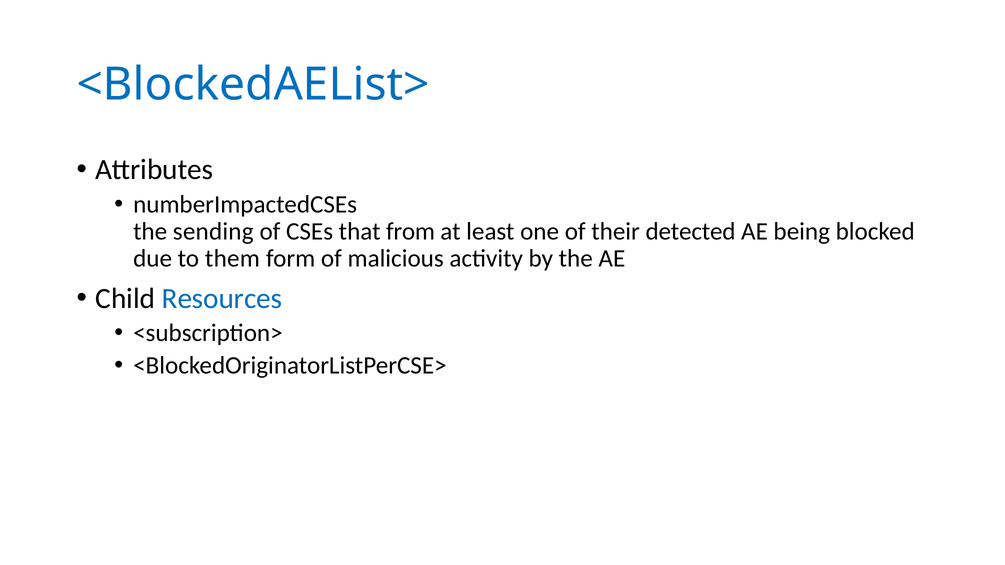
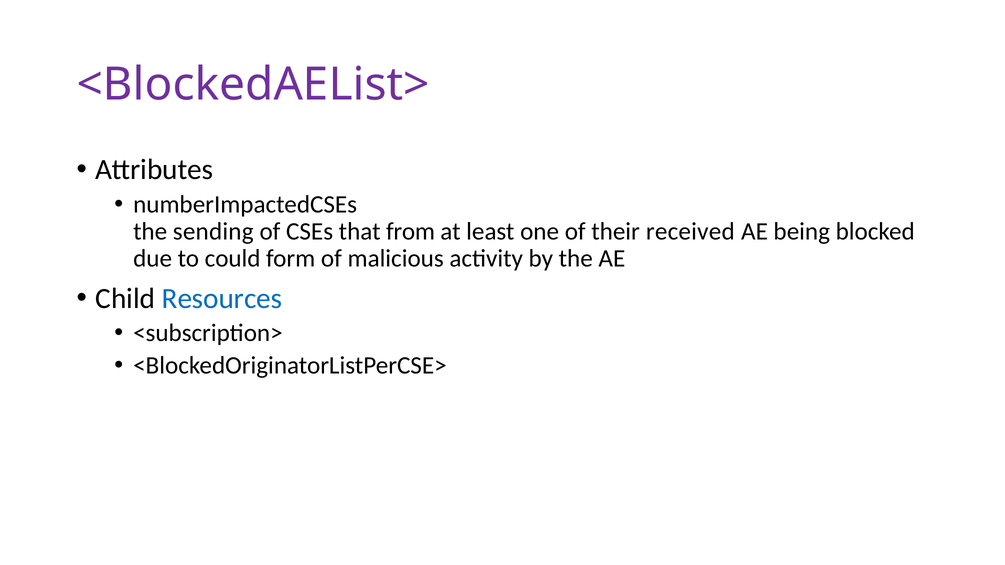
<BlockedAEList> colour: blue -> purple (253, 84)
detected: detected -> received (690, 232)
them: them -> could (233, 259)
